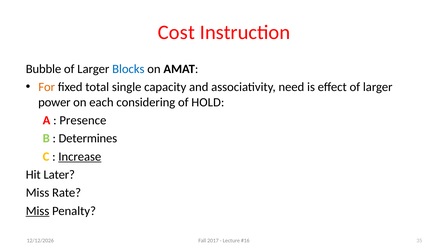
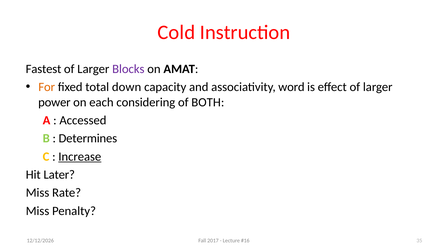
Cost: Cost -> Cold (176, 33)
Bubble: Bubble -> Fastest (44, 69)
Blocks colour: blue -> purple (128, 69)
single: single -> down (127, 87)
need: need -> word (291, 87)
HOLD: HOLD -> BOTH (208, 102)
Presence: Presence -> Accessed (83, 120)
Miss underline: present -> none (38, 211)
